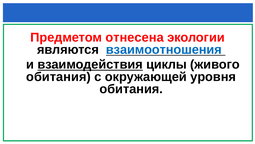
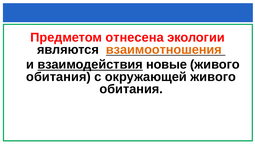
взаимоотношения colour: blue -> orange (164, 50)
циклы: циклы -> новые (167, 64)
окружающей уровня: уровня -> живого (213, 77)
